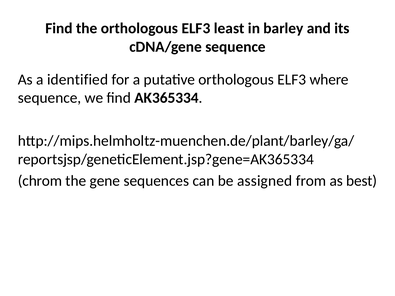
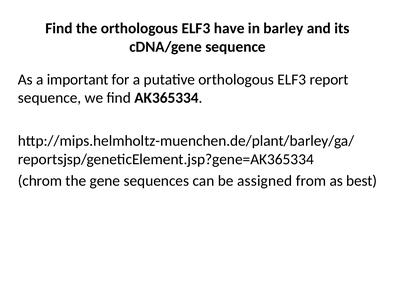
least: least -> have (229, 28)
identified: identified -> important (78, 80)
where: where -> report (329, 80)
